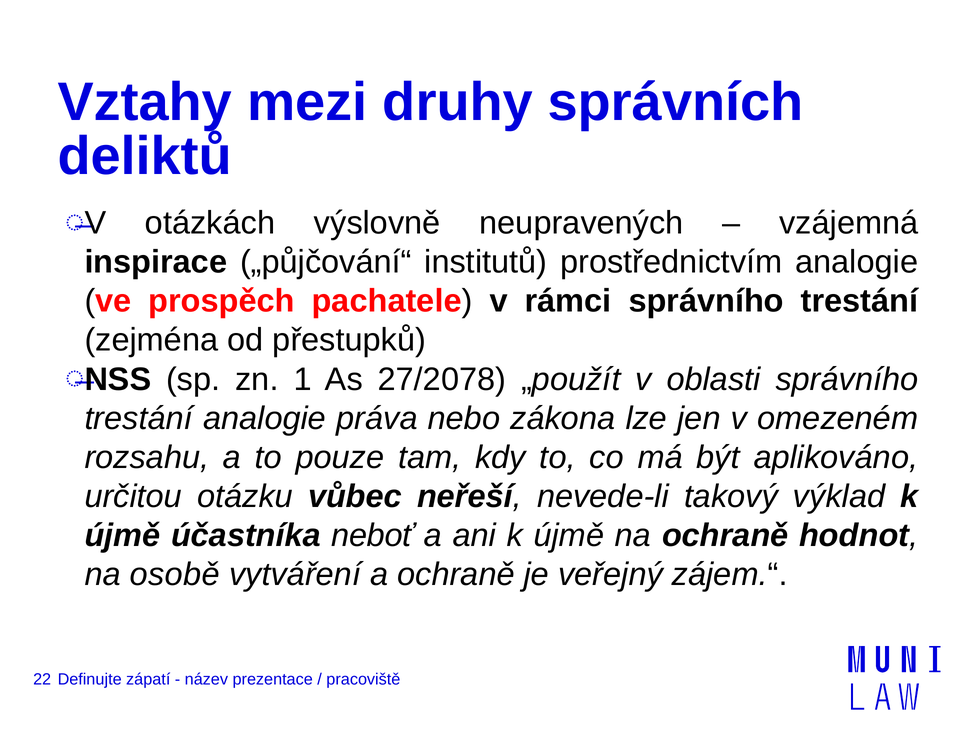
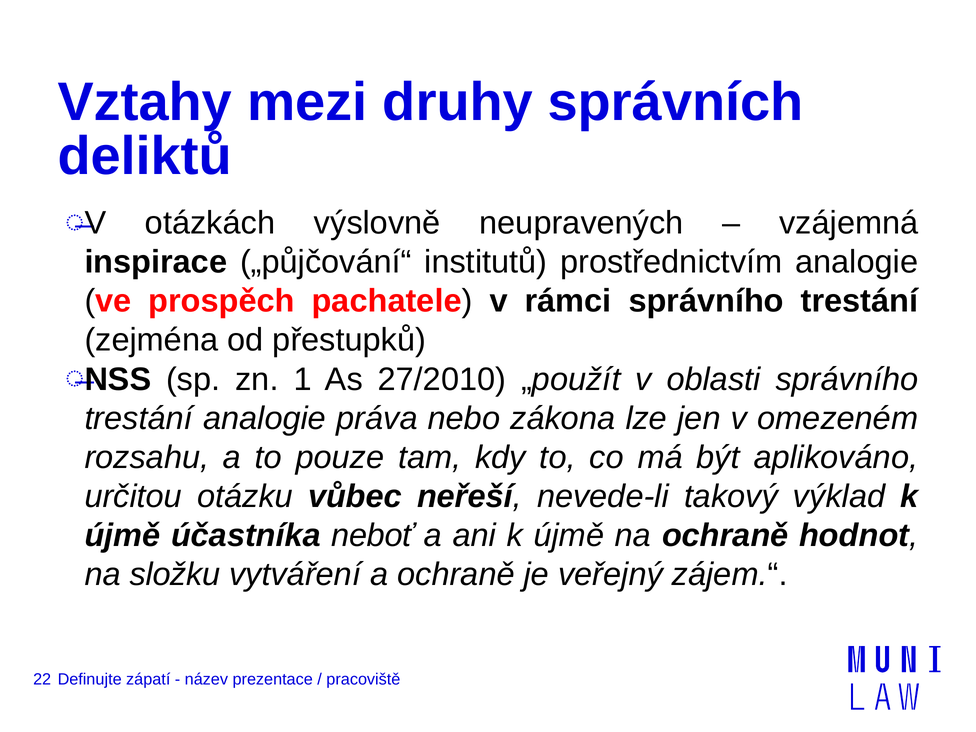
27/2078: 27/2078 -> 27/2010 (442, 379)
osobě: osobě -> složku (175, 574)
